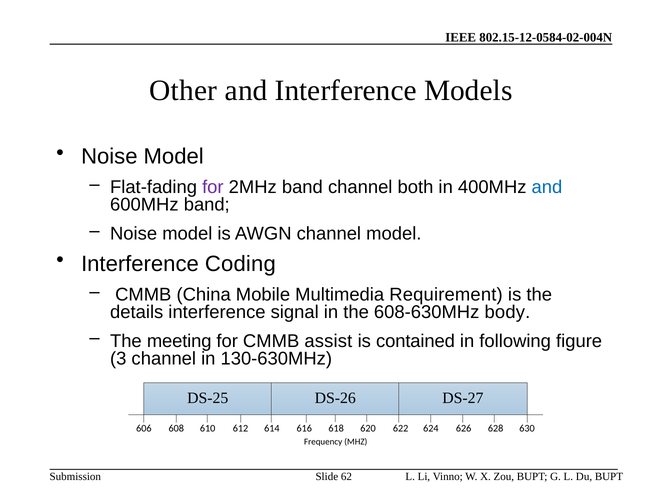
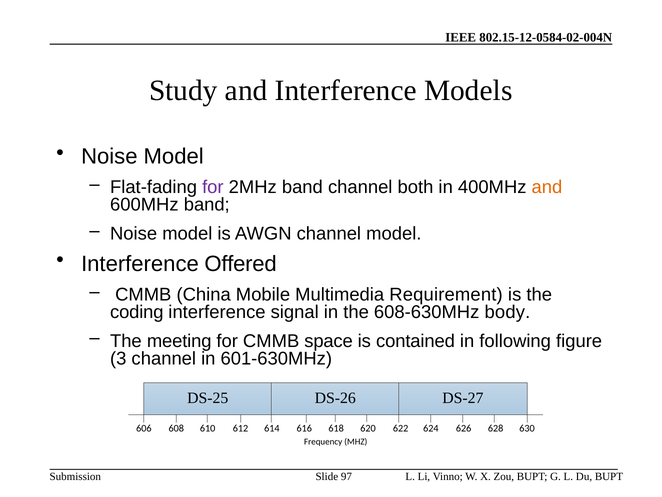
Other: Other -> Study (183, 90)
and colour: blue -> orange (547, 187)
Coding: Coding -> Offered (241, 264)
details: details -> coding (137, 312)
assist: assist -> space (329, 341)
130-630MHz: 130-630MHz -> 601-630MHz (276, 358)
62: 62 -> 97 (346, 476)
